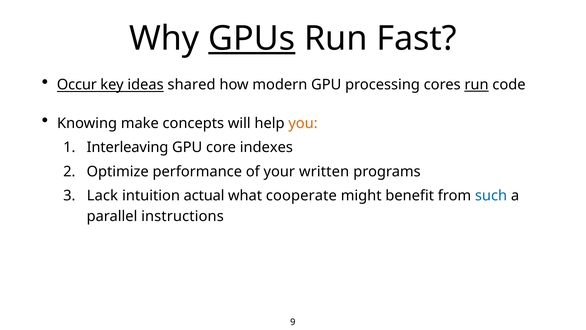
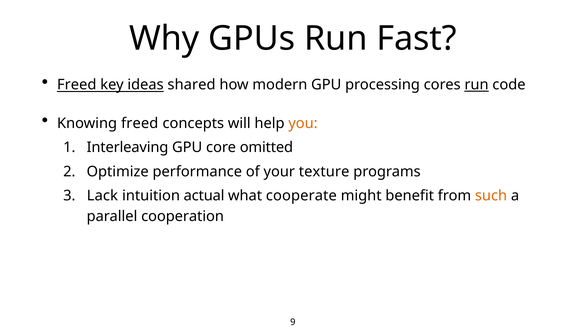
GPUs underline: present -> none (252, 38)
Occur: Occur -> Freed (77, 85)
Knowing make: make -> freed (140, 123)
indexes: indexes -> omitted (266, 147)
written: written -> texture (324, 171)
such colour: blue -> orange (491, 196)
instructions: instructions -> cooperation (183, 216)
